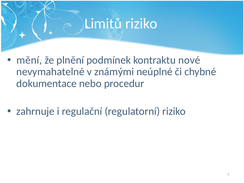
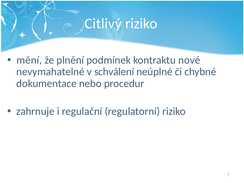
Limitů: Limitů -> Citlivý (103, 24)
známými: známými -> schválení (114, 72)
